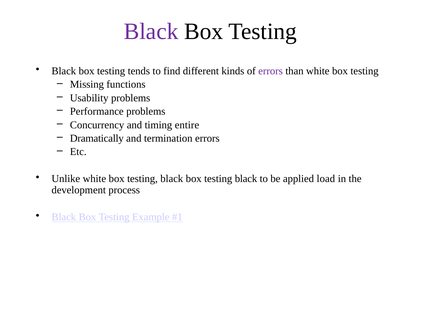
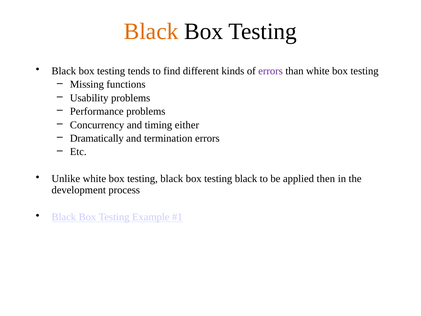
Black colour: purple -> orange (151, 31)
entire: entire -> either (187, 125)
load: load -> then (326, 179)
